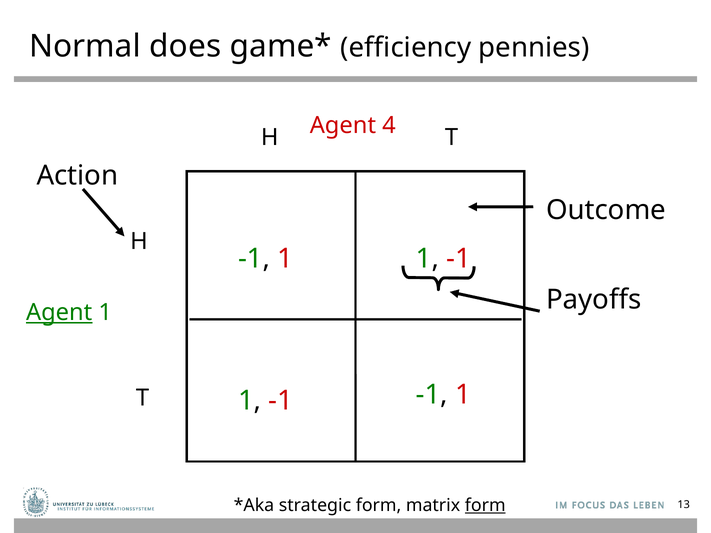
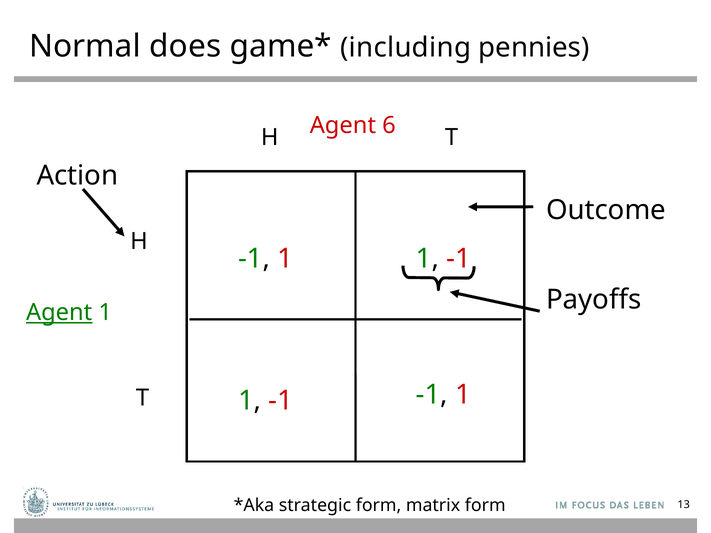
efficiency: efficiency -> including (406, 48)
4: 4 -> 6 (389, 126)
form underline: present -> none (485, 505)
